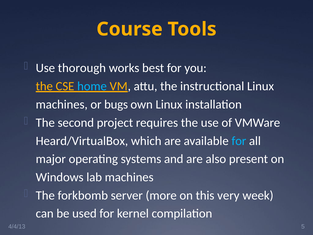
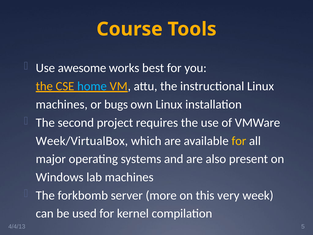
thorough: thorough -> awesome (82, 68)
Heard/VirtualBox: Heard/VirtualBox -> Week/VirtualBox (82, 141)
for colour: light blue -> yellow (239, 141)
